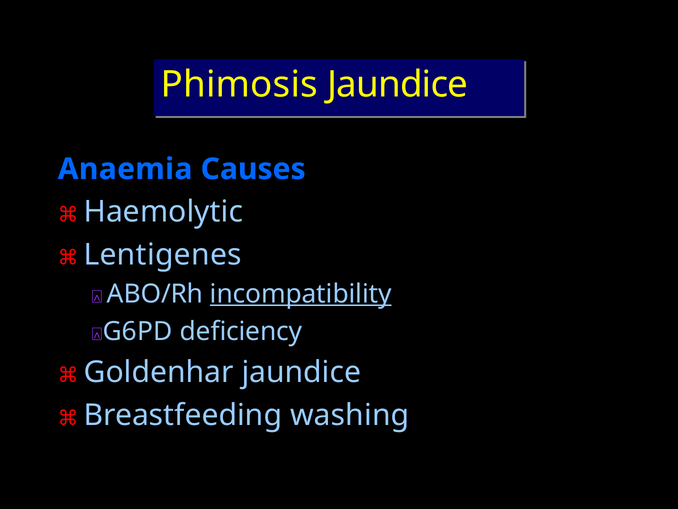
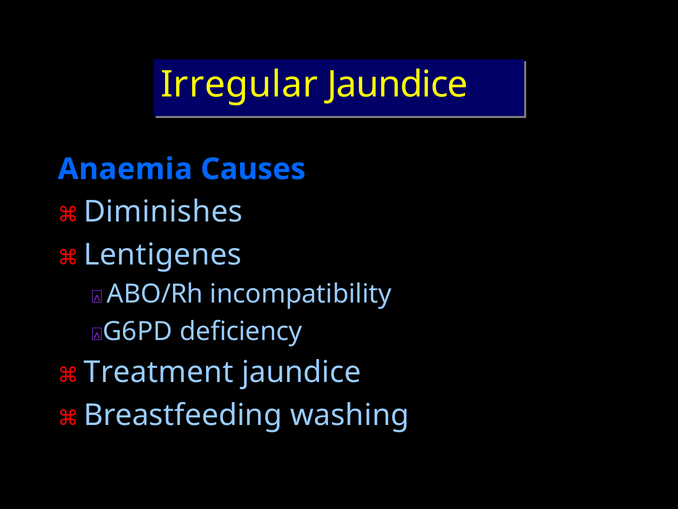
Phimosis: Phimosis -> Irregular (239, 84)
Haemolytic: Haemolytic -> Diminishes (163, 212)
incompatibility underline: present -> none (301, 294)
Goldenhar: Goldenhar -> Treatment (159, 372)
